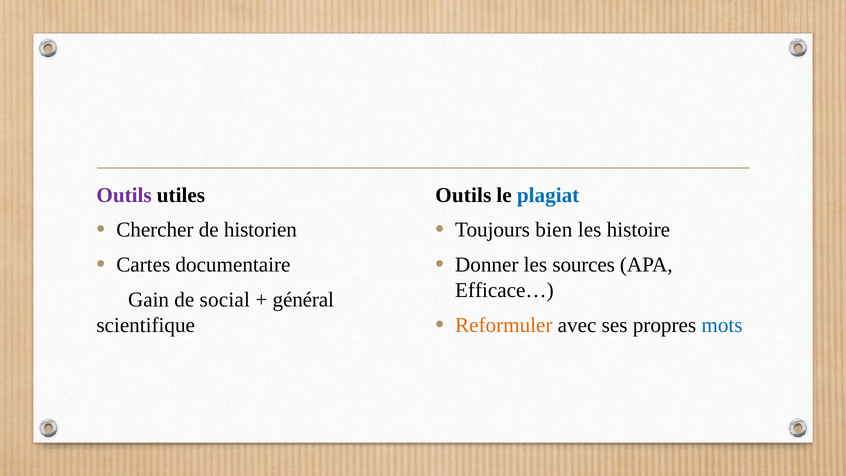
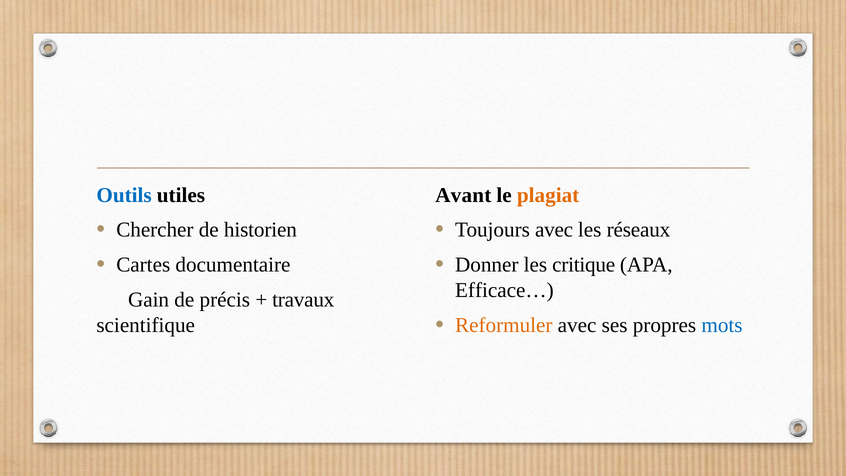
Outils colour: purple -> blue (124, 195)
Outils: Outils -> Avant (463, 195)
plagiat colour: blue -> orange (548, 195)
Toujours bien: bien -> avec (554, 230)
histoire: histoire -> réseaux (639, 230)
sources: sources -> critique (584, 265)
social: social -> précis (225, 300)
général: général -> travaux (303, 300)
